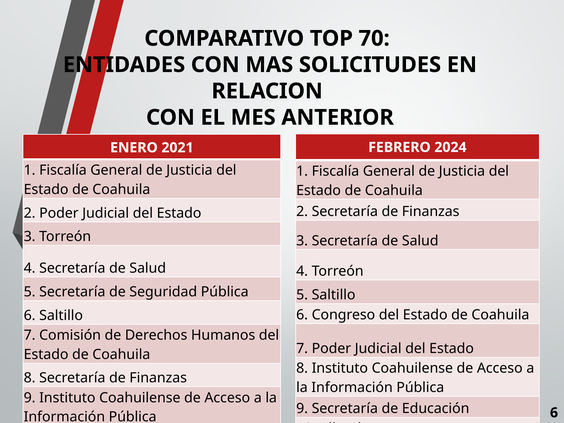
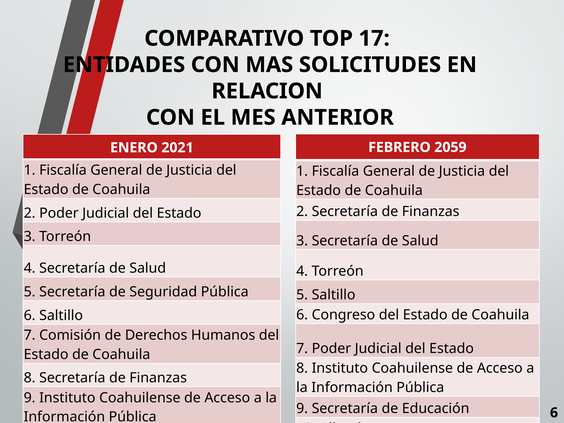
70: 70 -> 17 (374, 38)
2024: 2024 -> 2059 (450, 147)
